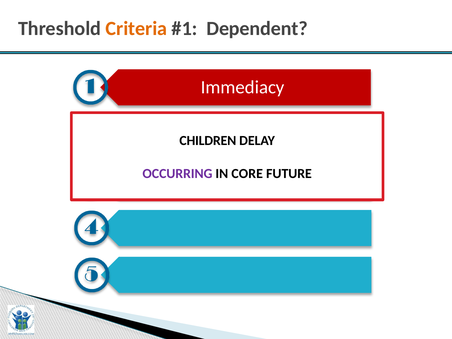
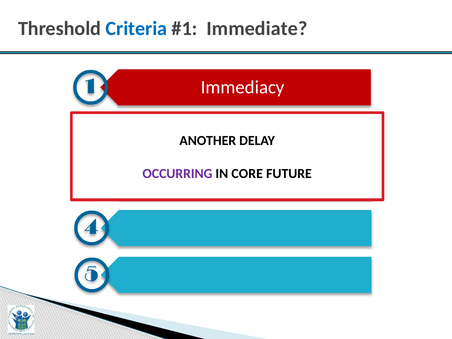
Criteria colour: orange -> blue (136, 29)
Dependent: Dependent -> Immediate (257, 29)
CHILDREN: CHILDREN -> ANOTHER (208, 141)
